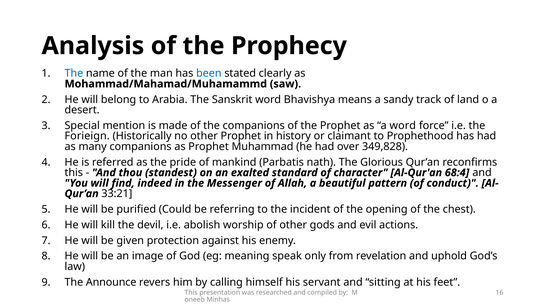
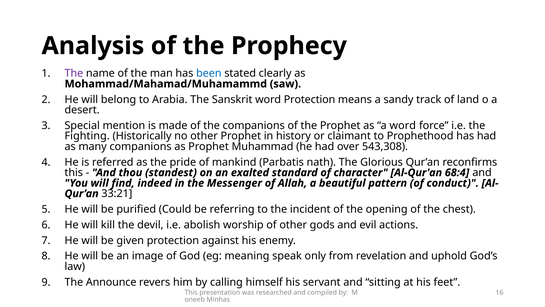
The colour: blue -> purple (74, 73)
word Bhavishya: Bhavishya -> Protection (310, 99)
Forieign: Forieign -> Fighting (87, 136)
349,828: 349,828 -> 543,308 (385, 146)
